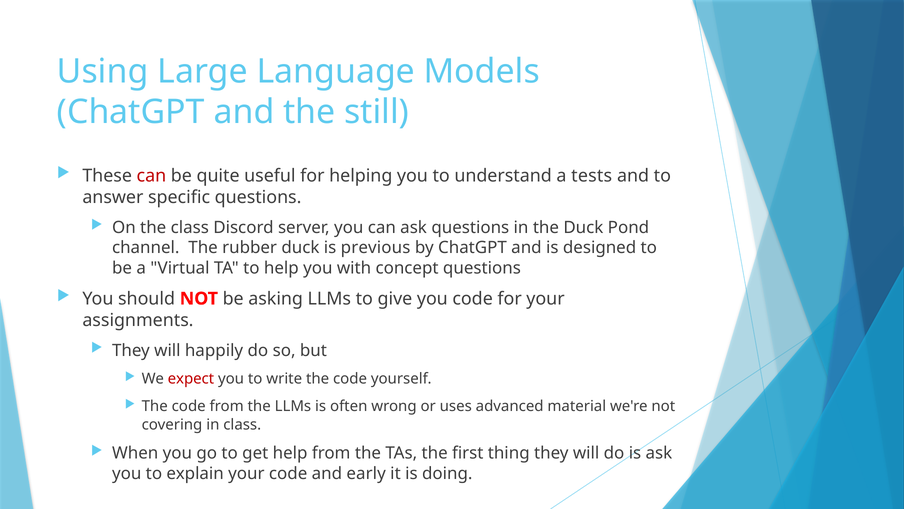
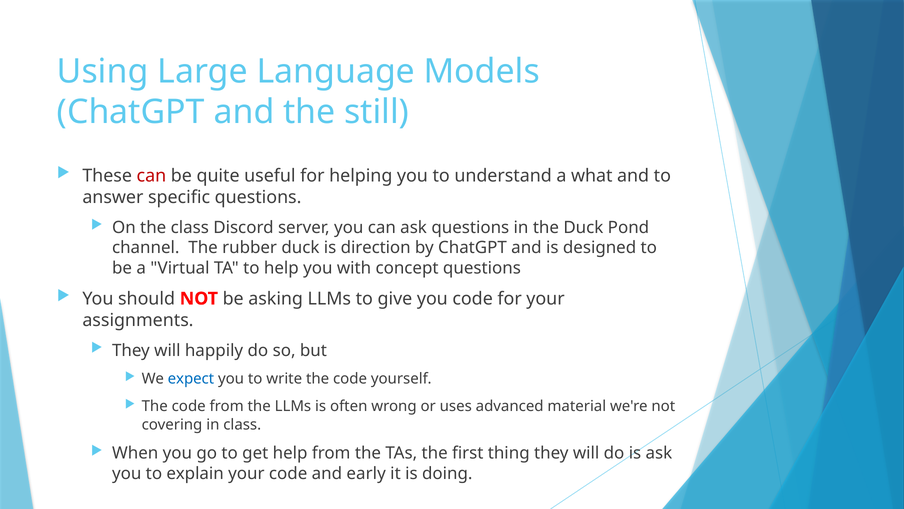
tests: tests -> what (592, 176)
previous: previous -> direction (376, 248)
expect colour: red -> blue (191, 379)
